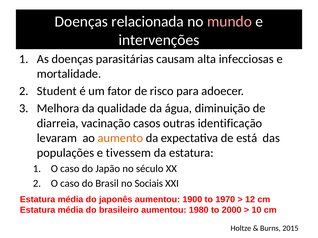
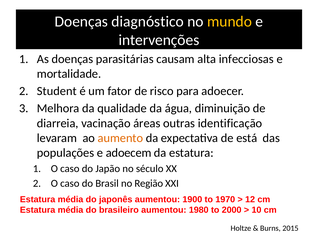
relacionada: relacionada -> diagnóstico (148, 21)
mundo colour: pink -> yellow (230, 21)
casos: casos -> áreas (147, 123)
tivessem: tivessem -> adoecem (129, 153)
Sociais: Sociais -> Região (149, 184)
